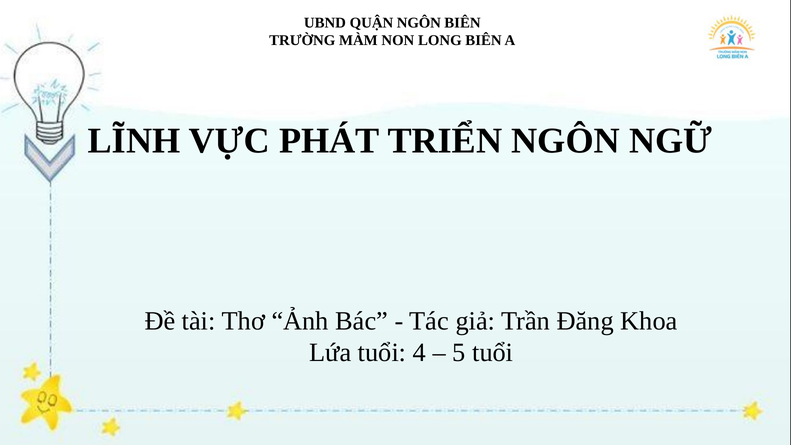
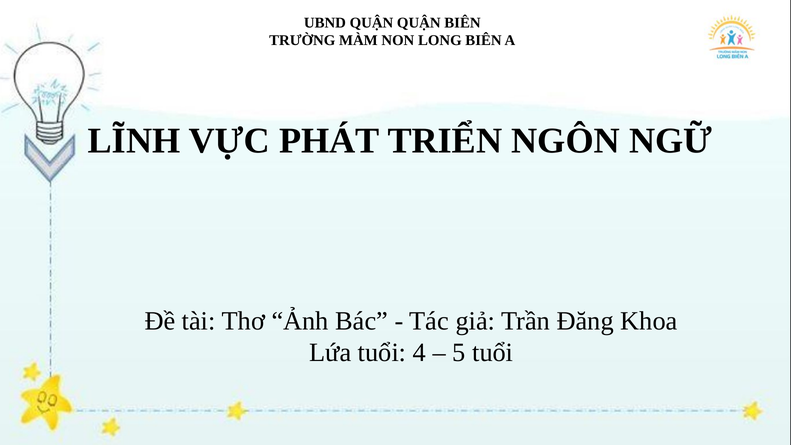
QUẬN NGÔN: NGÔN -> QUẬN (419, 23)
